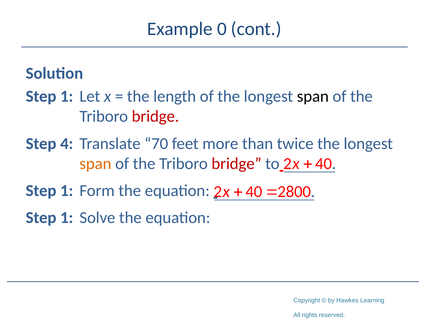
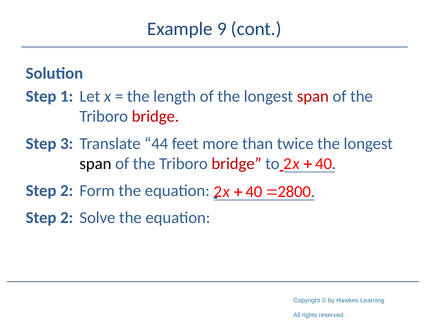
Example 0: 0 -> 9 (222, 29)
span colour: black -> red (313, 97)
Step 4: 4 -> 3 (67, 144)
70: 70 -> 44 (156, 144)
span colour: orange -> black (95, 164)
1: 1 -> 2 (67, 191)
1: 1 -> 2 (67, 218)
